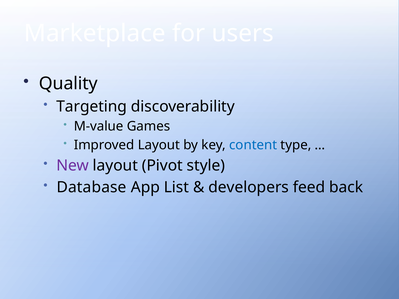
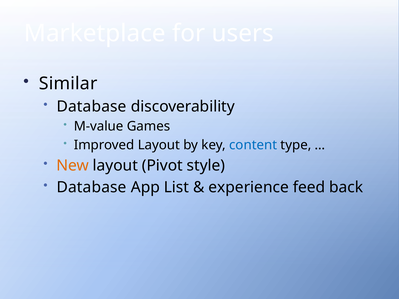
Quality: Quality -> Similar (68, 84)
Targeting: Targeting -> Database (92, 107)
New colour: purple -> orange (73, 166)
developers: developers -> experience (249, 187)
